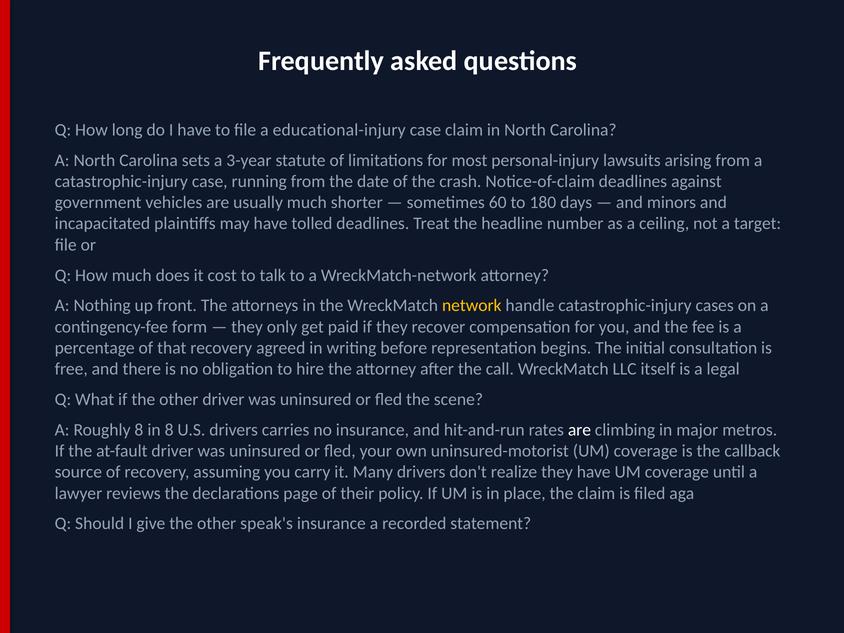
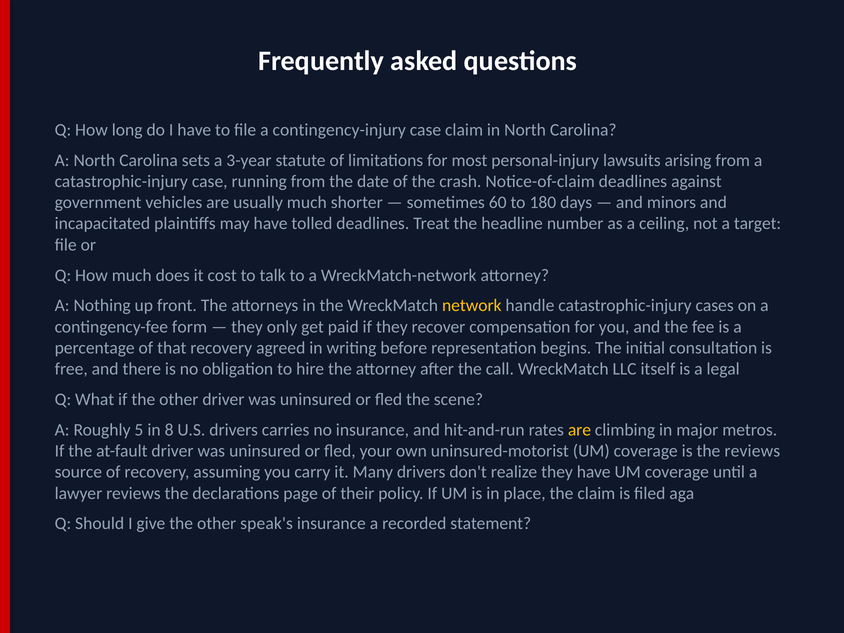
educational-injury: educational-injury -> contingency-injury (339, 130)
Roughly 8: 8 -> 5 (139, 430)
are colour: white -> yellow (579, 430)
the callback: callback -> reviews (752, 451)
